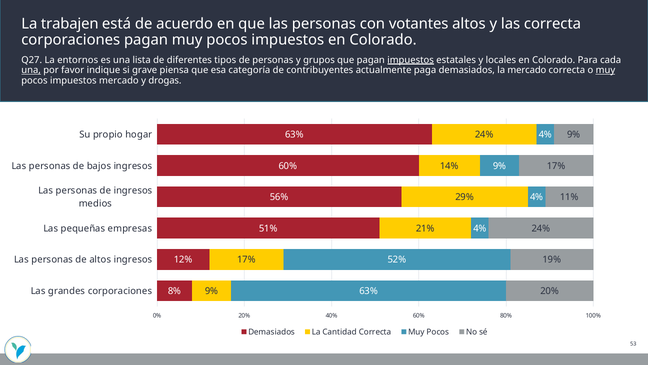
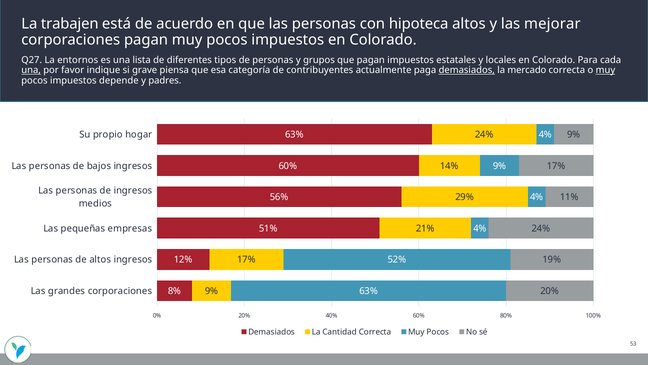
votantes: votantes -> hipoteca (419, 24)
las correcta: correcta -> mejorar (552, 24)
impuestos underline: present -> none (411, 60)
demasiados underline: none -> present (467, 70)
impuestos mercado: mercado -> depende (119, 80)
drogas: drogas -> padres (165, 80)
